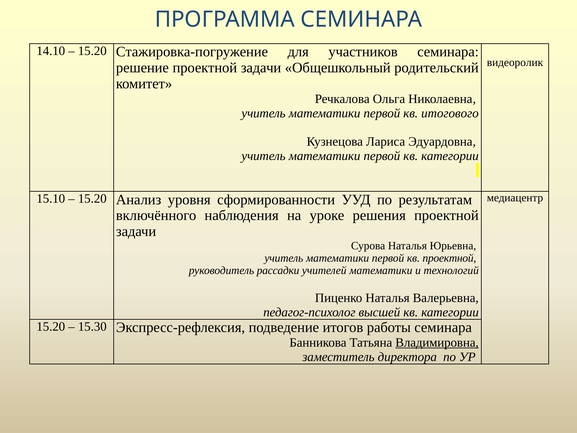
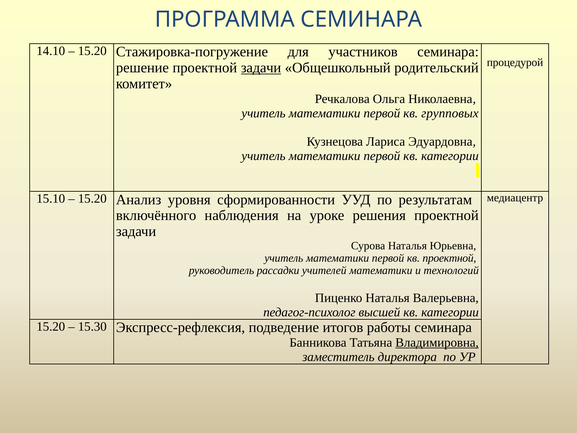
видеоролик: видеоролик -> процедурой (515, 62)
задачи underline: none -> present (261, 68)
итогового: итогового -> групповых (450, 113)
